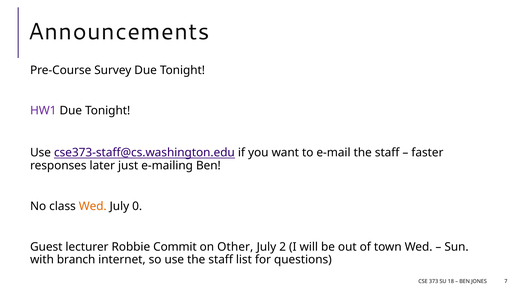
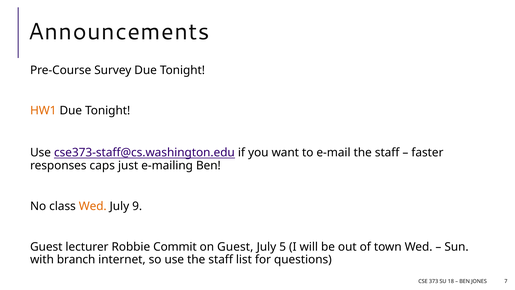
HW1 colour: purple -> orange (43, 111)
later: later -> caps (102, 166)
0: 0 -> 9 (137, 206)
on Other: Other -> Guest (235, 247)
2: 2 -> 5 (283, 247)
